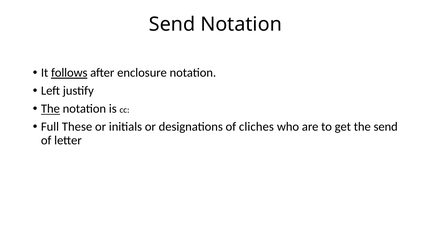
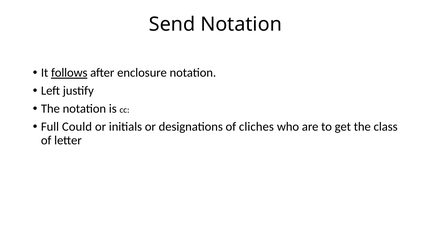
The underline: present -> none (50, 109)
These: These -> Could (77, 127)
the send: send -> class (386, 127)
